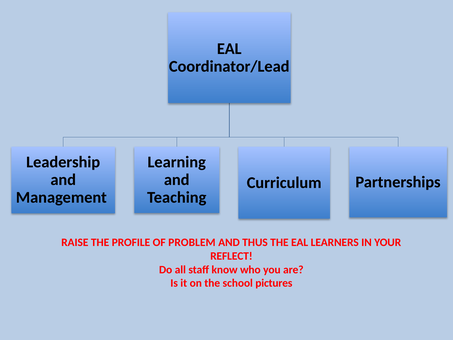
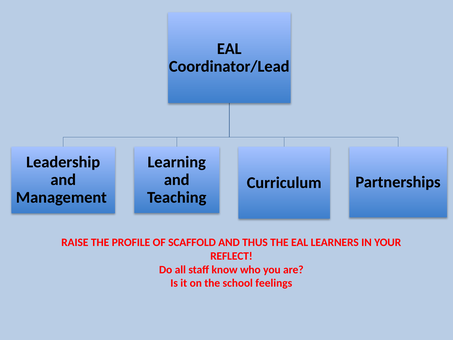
PROBLEM: PROBLEM -> SCAFFOLD (192, 242)
pictures: pictures -> feelings (274, 283)
